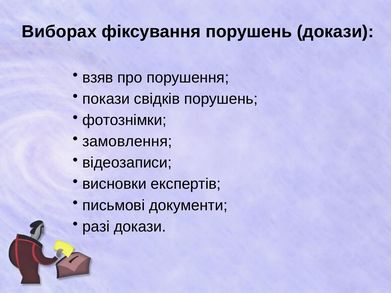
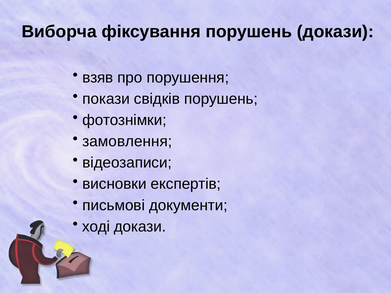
Виборах: Виборах -> Виборча (59, 32)
разі: разі -> ході (96, 227)
